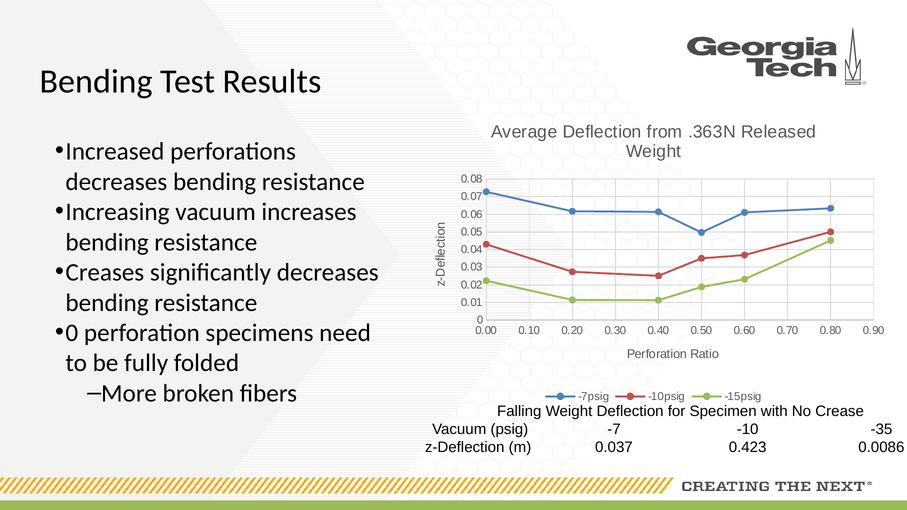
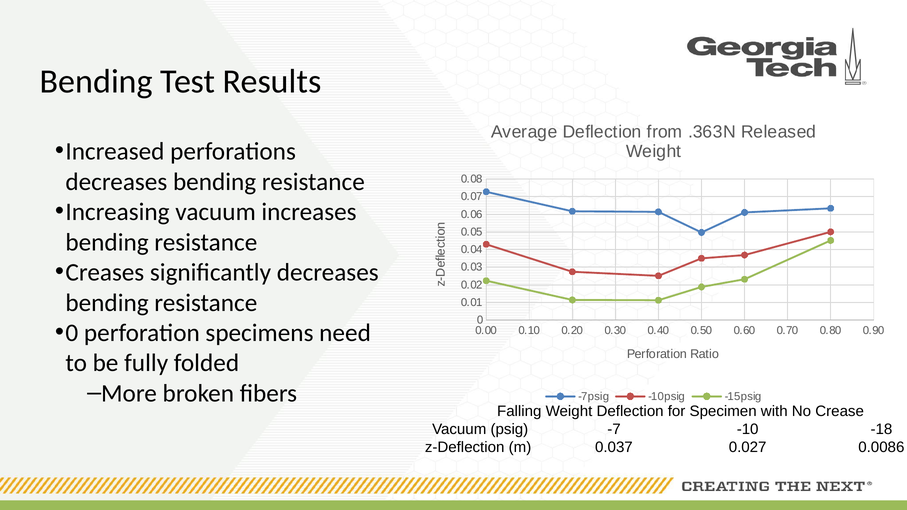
-35: -35 -> -18 (881, 430)
0.423: 0.423 -> 0.027 (748, 448)
